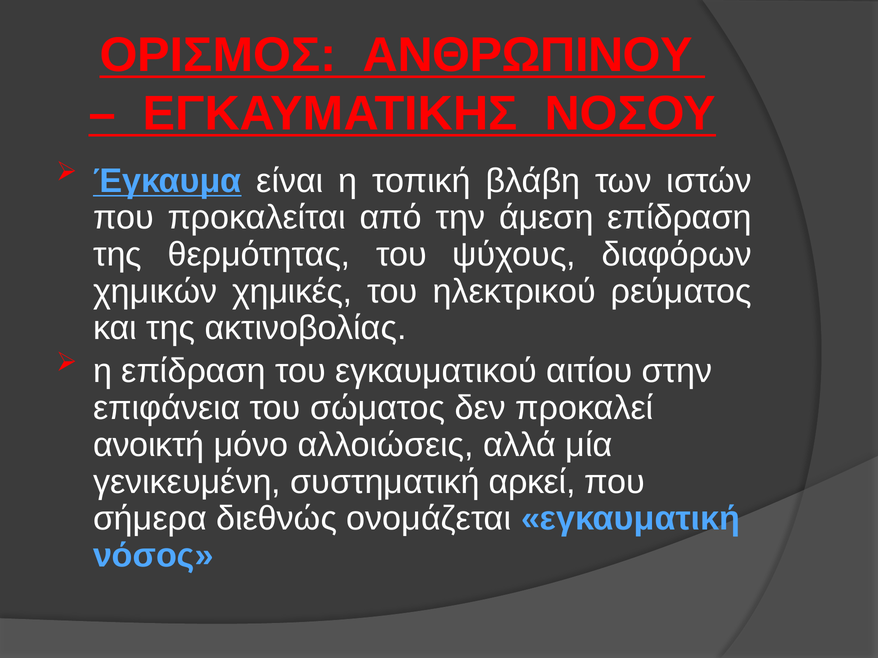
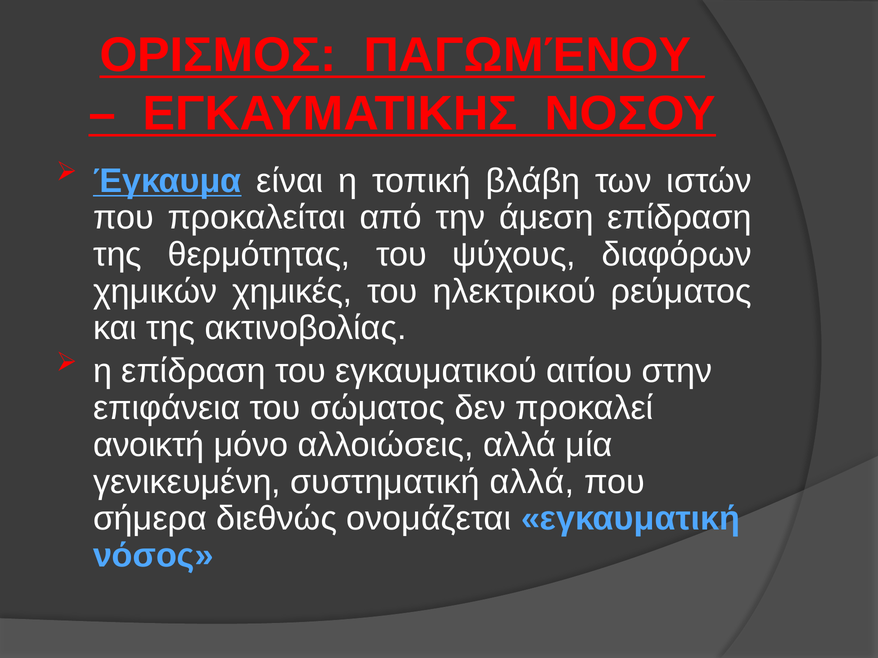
ΑΝΘΡΩΠΙΝΟΥ: ΑΝΘΡΩΠΙΝΟΥ -> ΠΑΓΩΜΈΝΟΥ (528, 55)
συστηματική αρκεί: αρκεί -> αλλά (532, 482)
